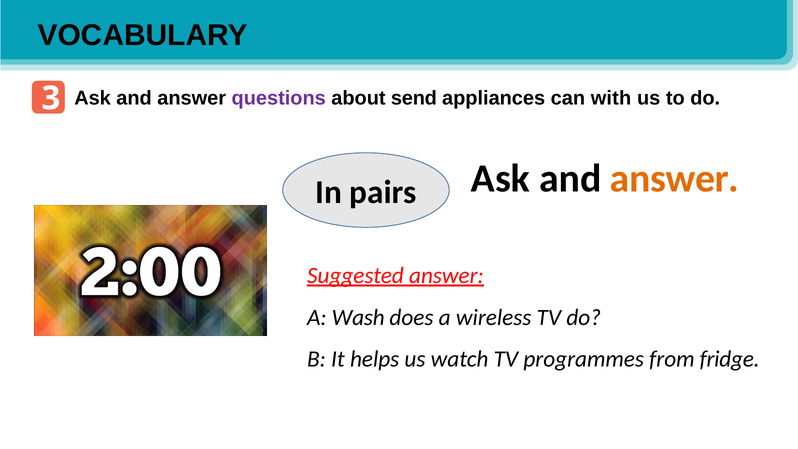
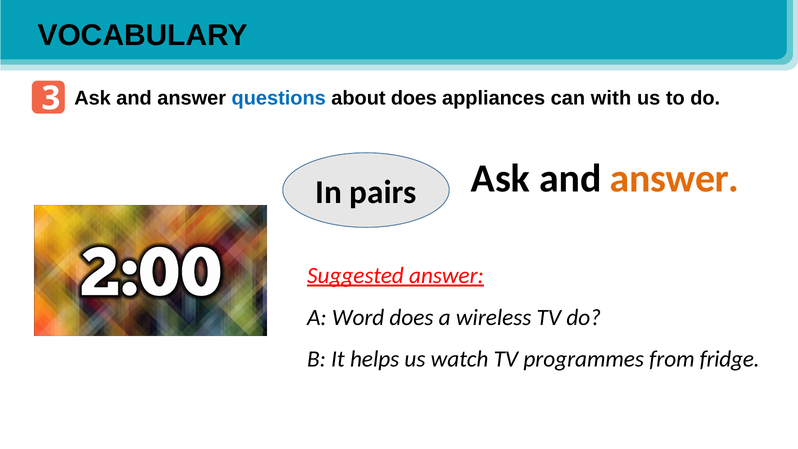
questions colour: purple -> blue (279, 98)
about send: send -> does (414, 98)
Wash: Wash -> Word (358, 317)
